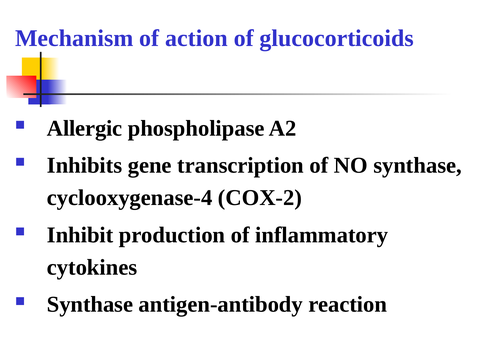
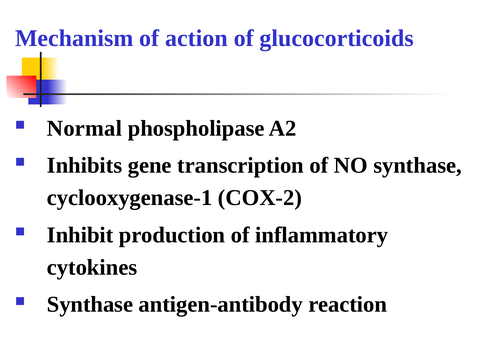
Allergic: Allergic -> Normal (84, 128)
cyclooxygenase-4: cyclooxygenase-4 -> cyclooxygenase-1 (130, 198)
